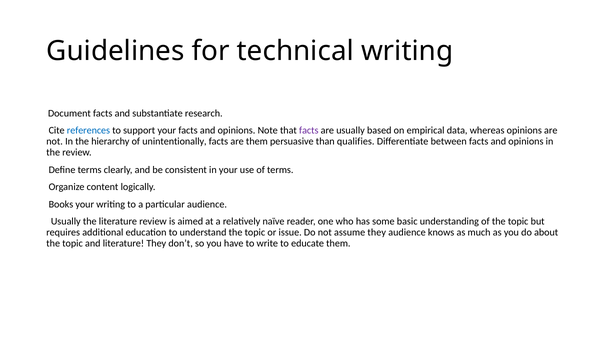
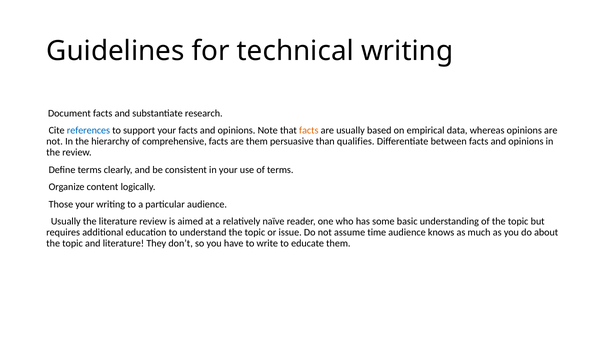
facts colour: purple -> orange (309, 131)
unintentionally: unintentionally -> comprehensive (175, 141)
Books: Books -> Those (61, 204)
assume they: they -> time (377, 232)
